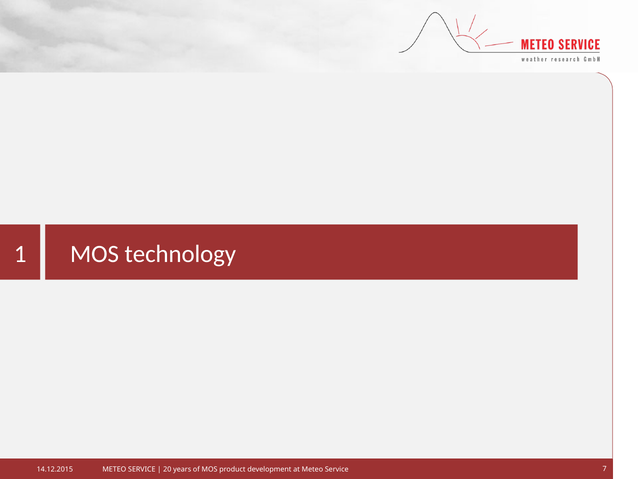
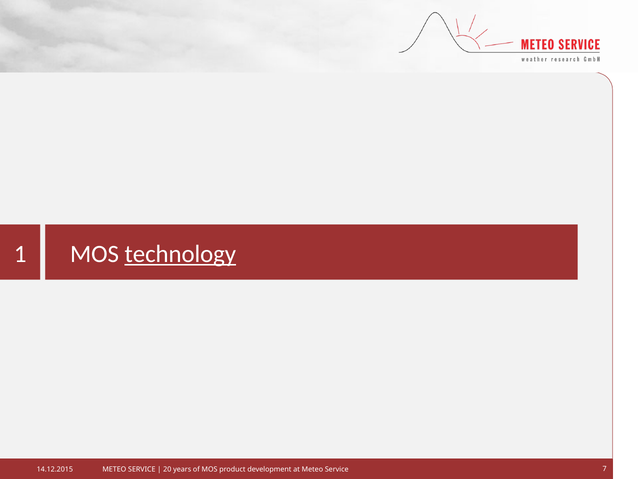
technology underline: none -> present (180, 254)
